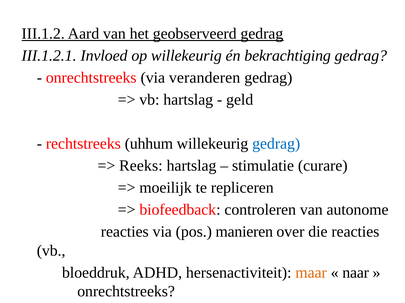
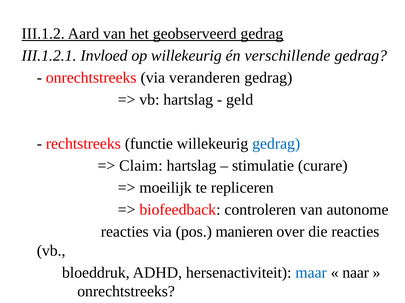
bekrachtiging: bekrachtiging -> verschillende (287, 56)
uhhum: uhhum -> functie (149, 144)
Reeks: Reeks -> Claim (141, 166)
maar colour: orange -> blue (311, 273)
